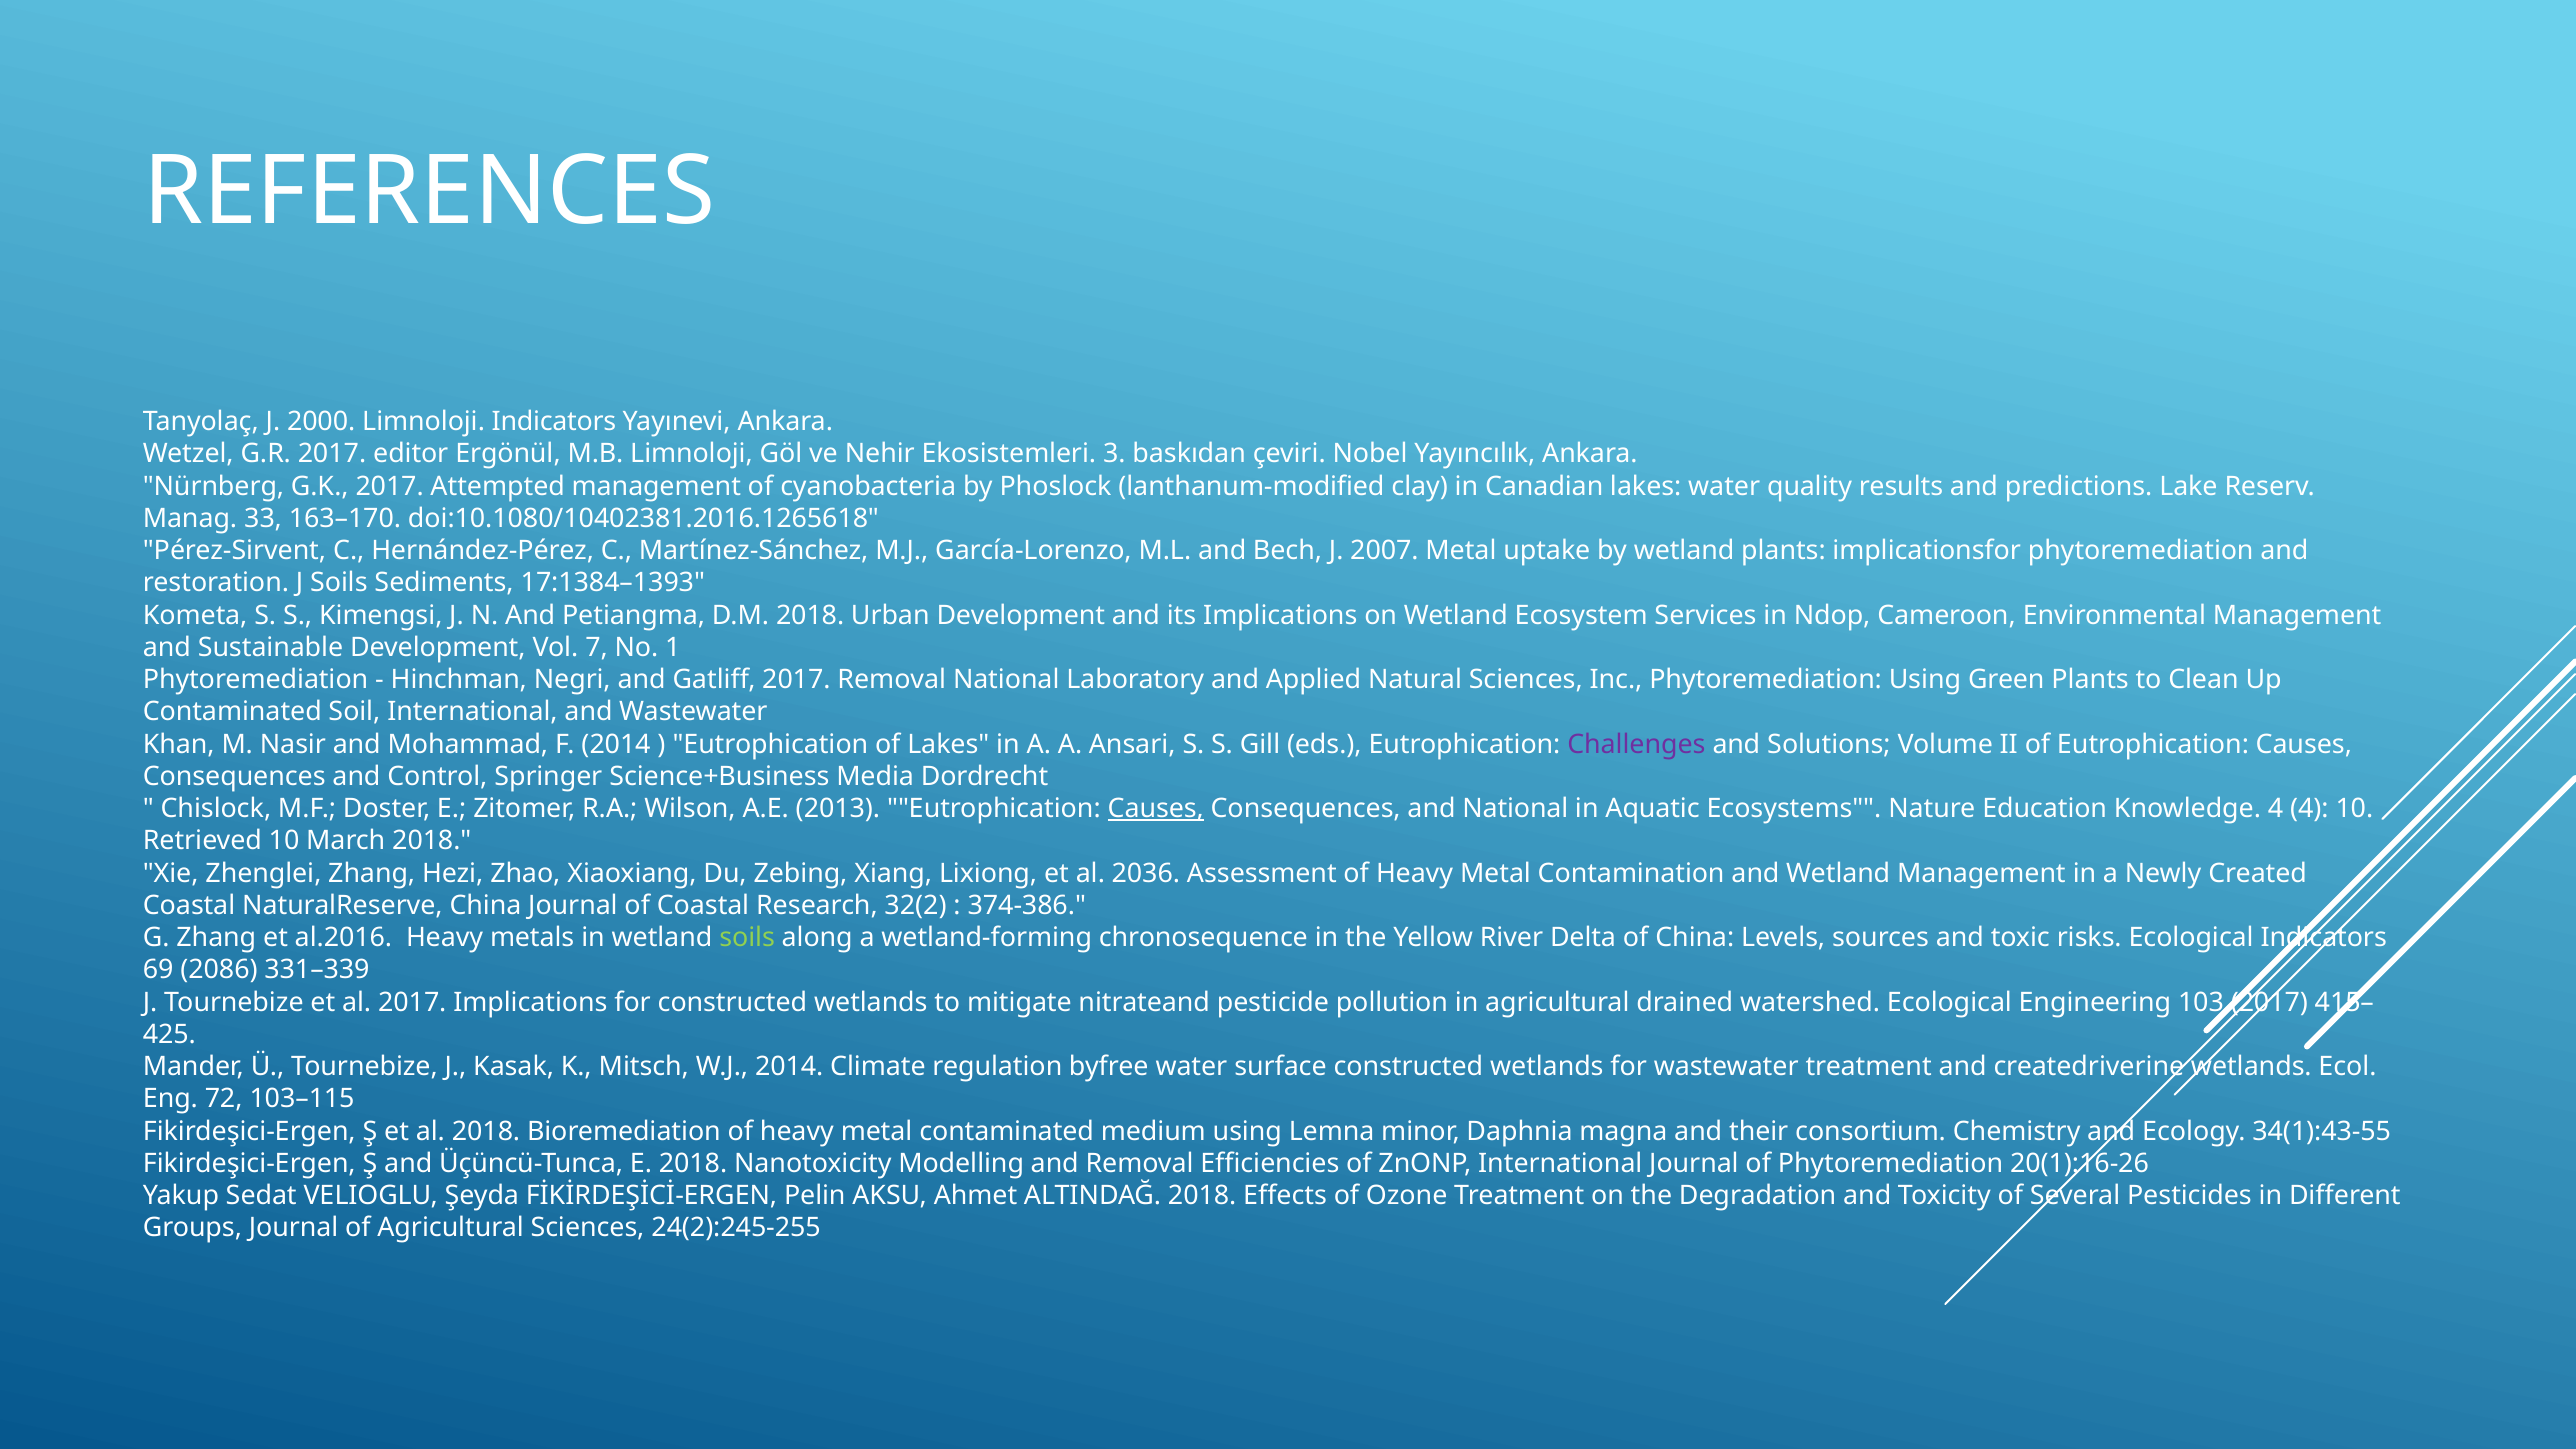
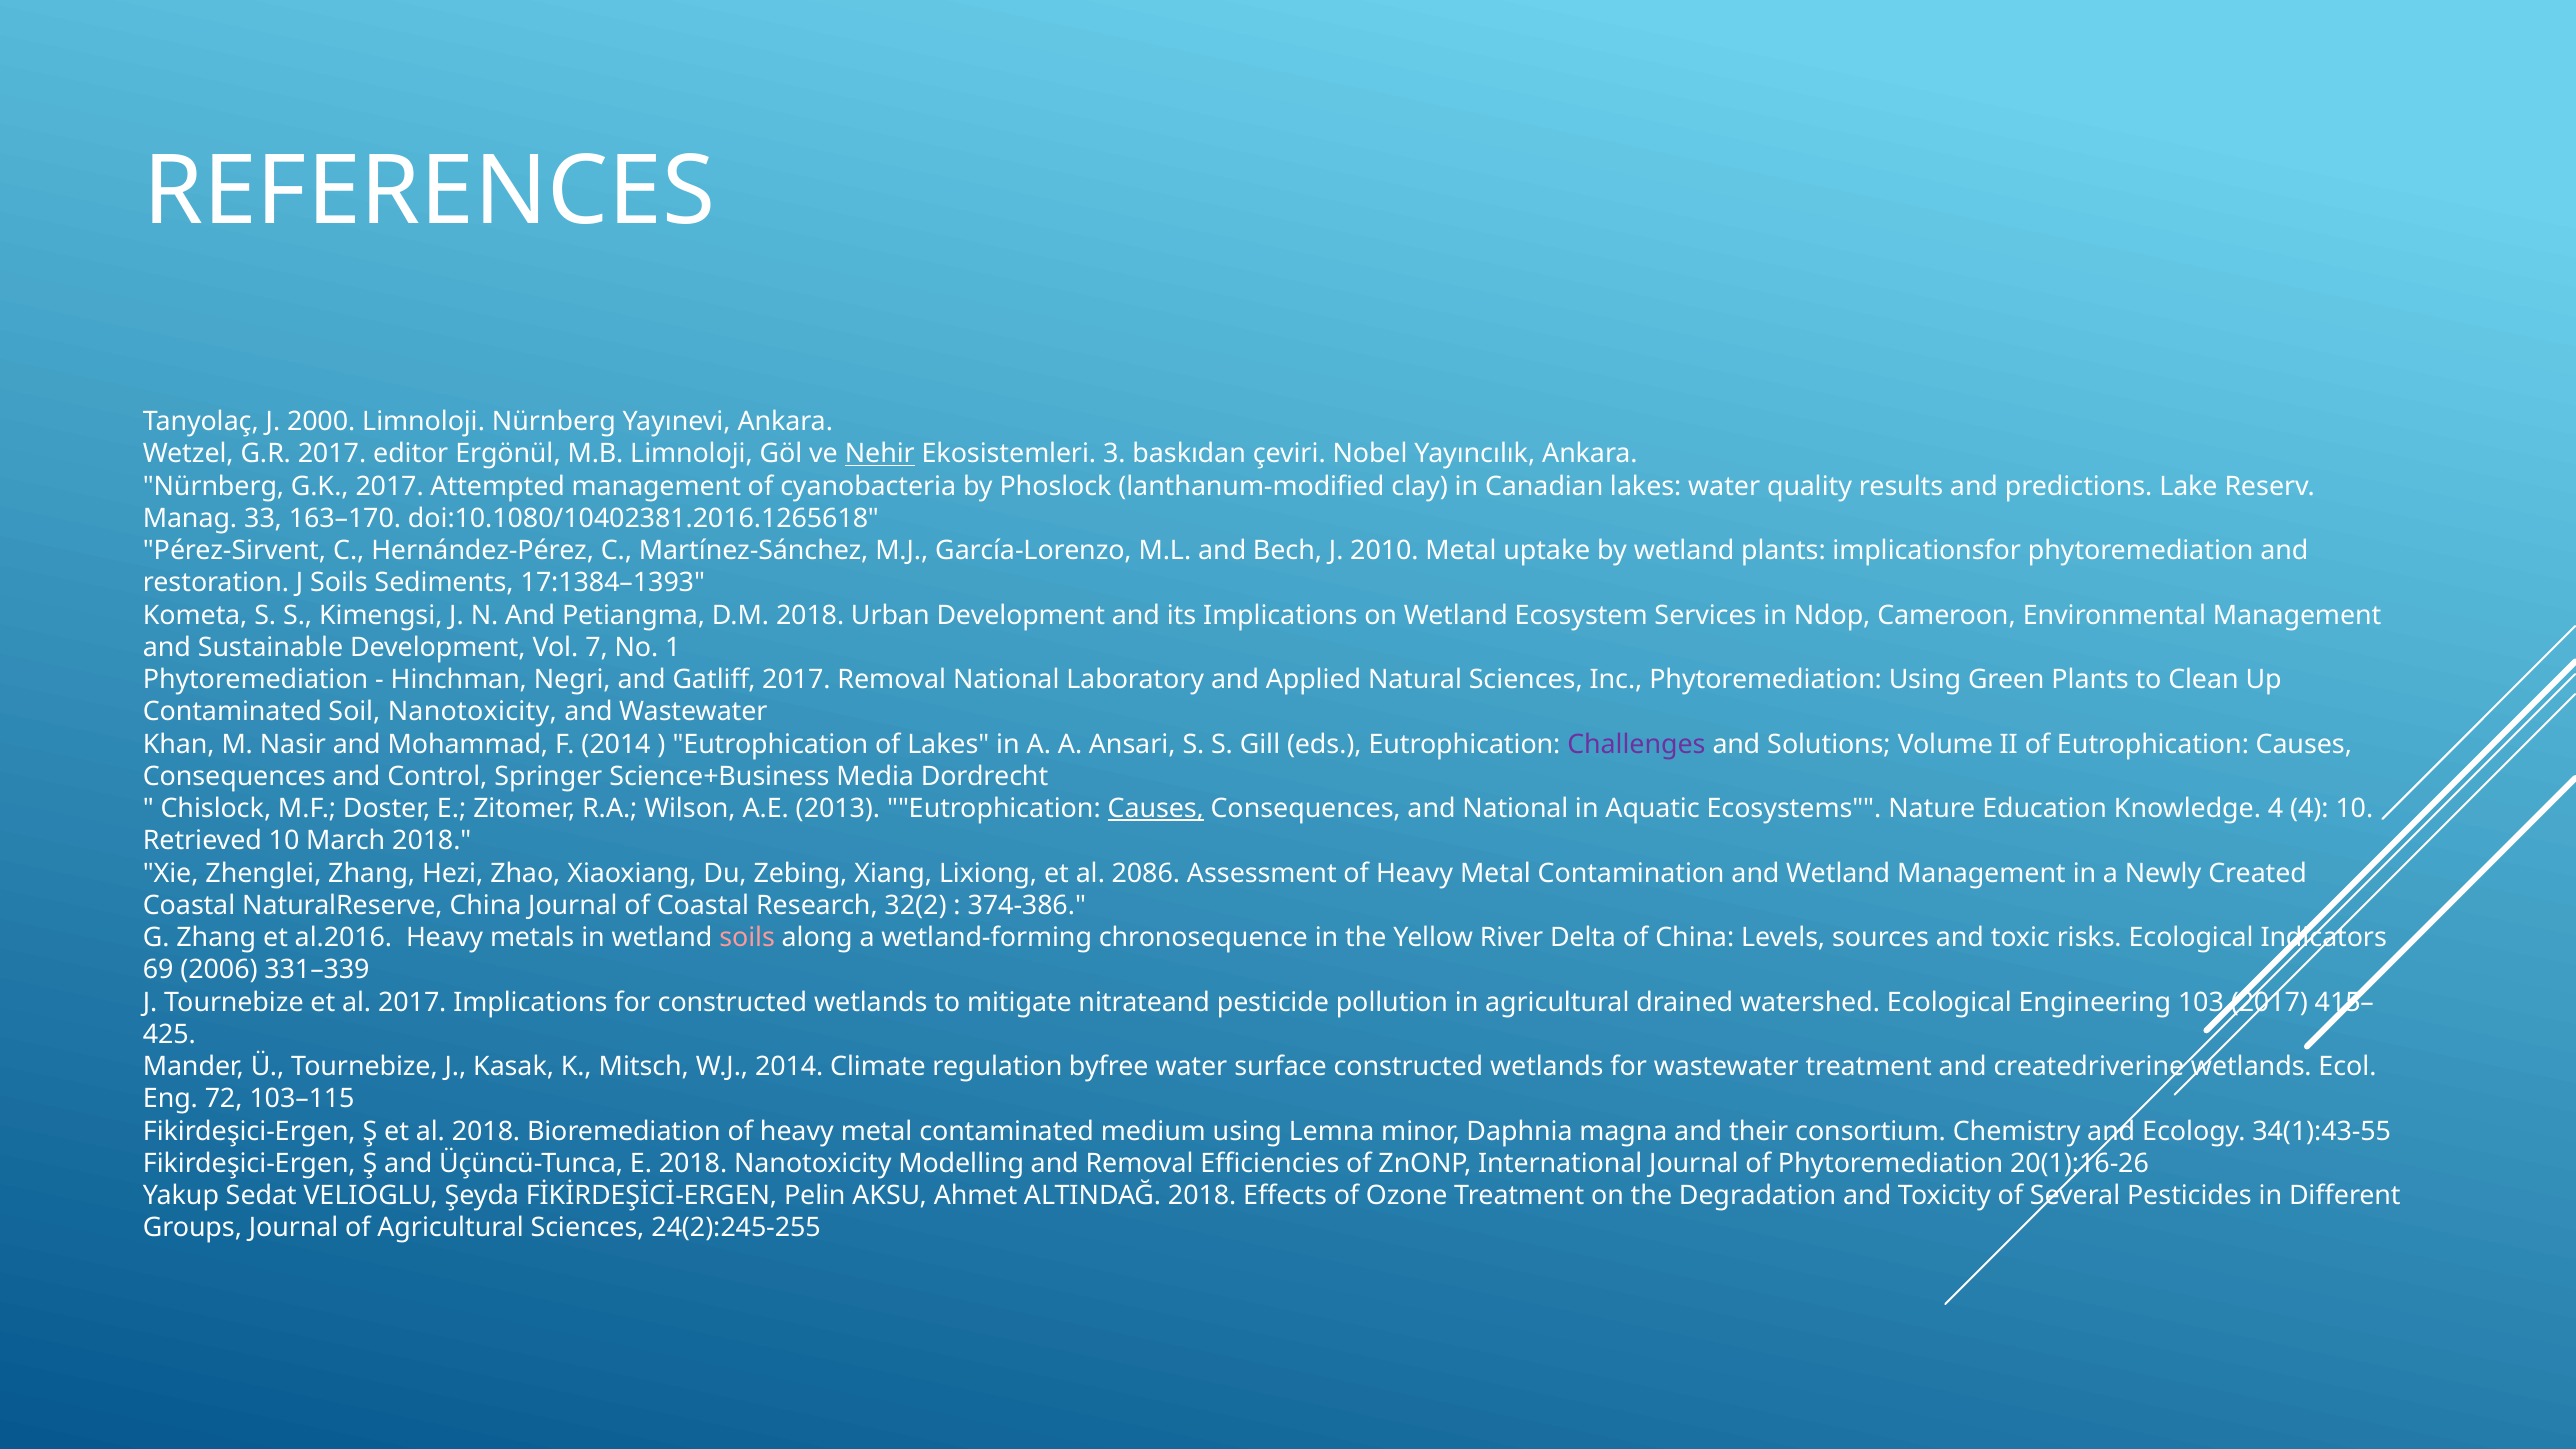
Limnoloji Indicators: Indicators -> Nürnberg (554, 422)
Nehir underline: none -> present (880, 454)
2007: 2007 -> 2010 (1384, 551)
Soil International: International -> Nanotoxicity (472, 712)
2036: 2036 -> 2086 (1146, 873)
soils colour: light green -> pink (747, 938)
2086: 2086 -> 2006 (219, 970)
